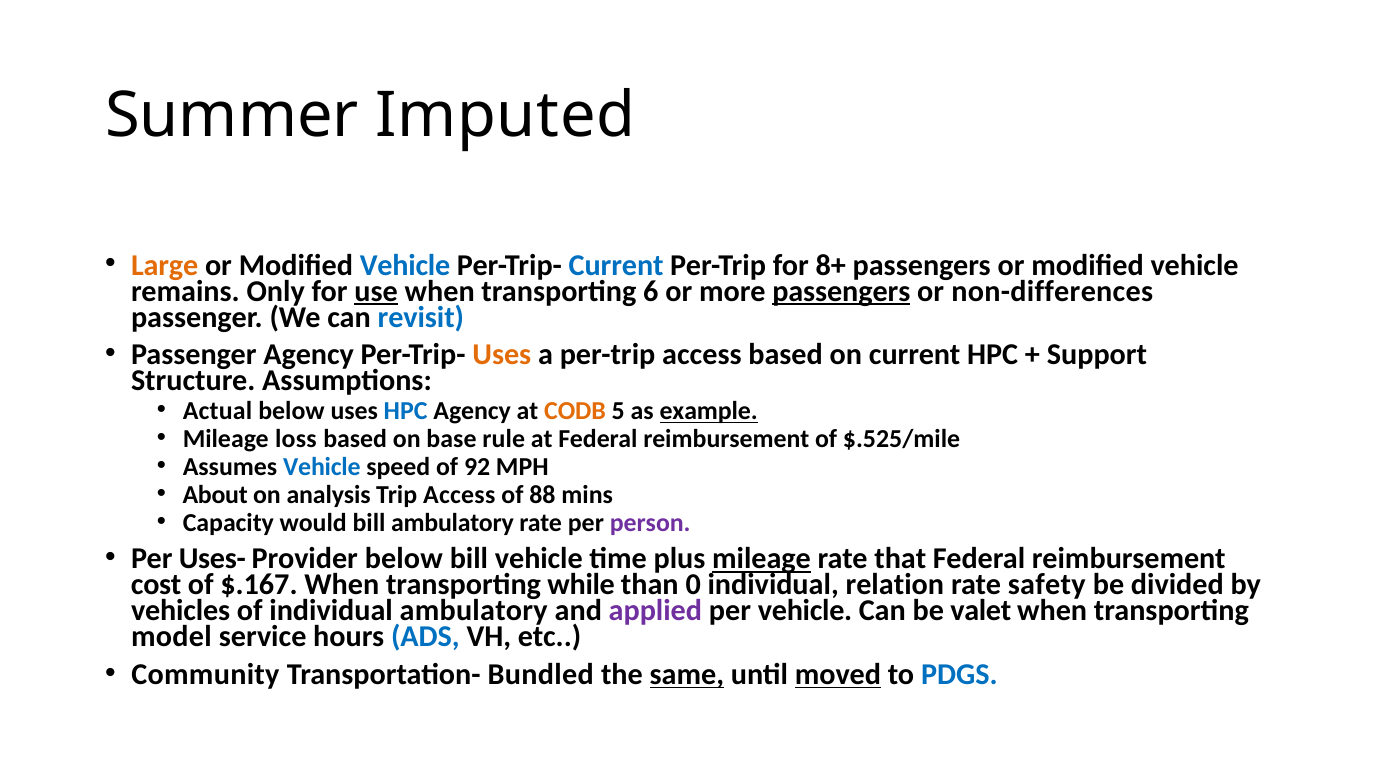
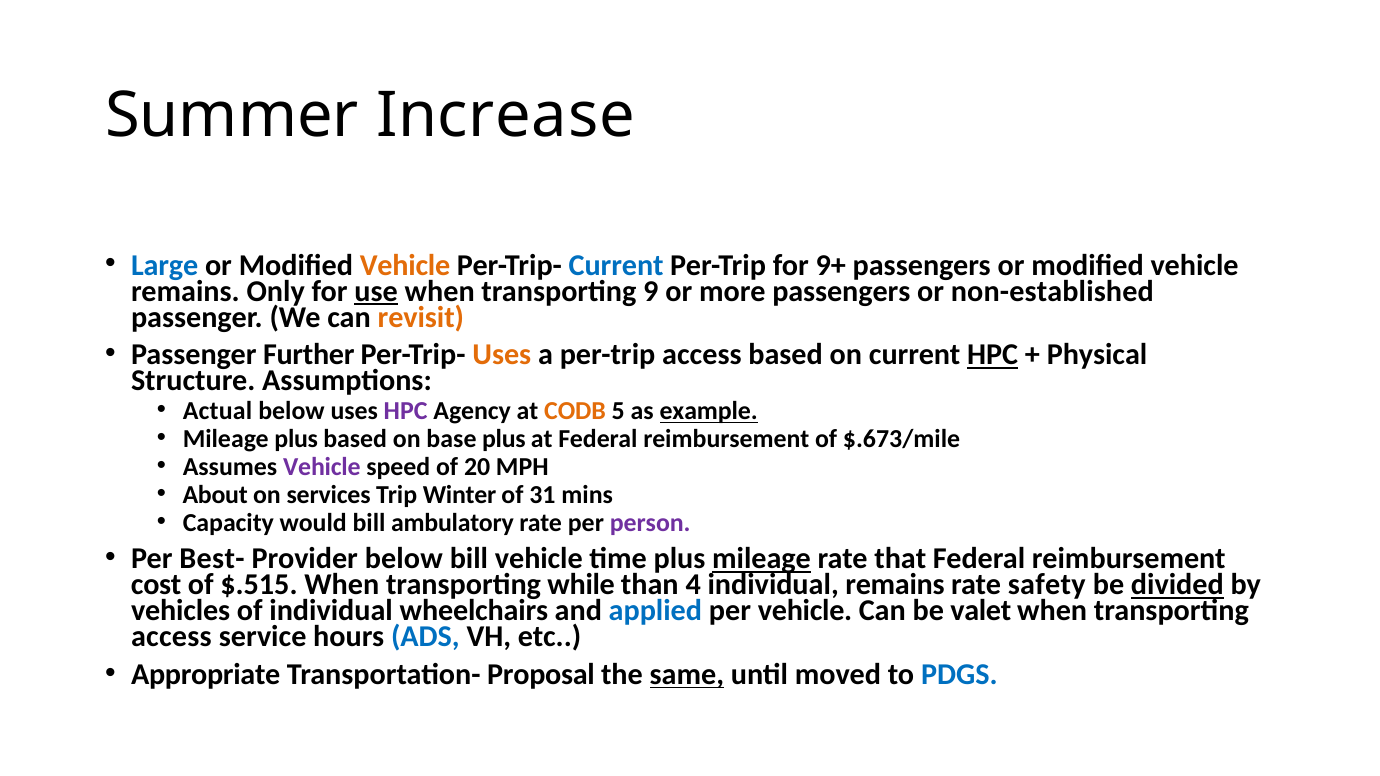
Imputed: Imputed -> Increase (505, 116)
Large colour: orange -> blue (165, 265)
Vehicle colour: blue -> orange (405, 265)
8+: 8+ -> 9+ (831, 265)
6: 6 -> 9 (651, 291)
passengers underline: present -> none (841, 291)
non-differences: non-differences -> non-established (1052, 291)
revisit colour: blue -> orange (421, 317)
Passenger Agency: Agency -> Further (309, 355)
HPC underline: none -> present (993, 355)
Support: Support -> Physical (1097, 355)
HPC colour: blue -> purple (406, 411)
Mileage loss: loss -> plus (296, 439)
base rule: rule -> plus (504, 439)
$.525/mile: $.525/mile -> $.673/mile (902, 439)
Vehicle colour: blue -> purple (322, 467)
92: 92 -> 20 (477, 467)
analysis: analysis -> services (329, 496)
Trip Access: Access -> Winter (460, 496)
88: 88 -> 31 (542, 496)
Uses-: Uses- -> Best- (212, 559)
$.167: $.167 -> $.515 (259, 585)
0: 0 -> 4 (693, 585)
individual relation: relation -> remains (895, 585)
divided underline: none -> present (1177, 585)
individual ambulatory: ambulatory -> wheelchairs (474, 611)
applied colour: purple -> blue (655, 611)
model: model -> access (171, 637)
Community: Community -> Appropriate (206, 675)
Bundled: Bundled -> Proposal (541, 675)
moved underline: present -> none (838, 675)
